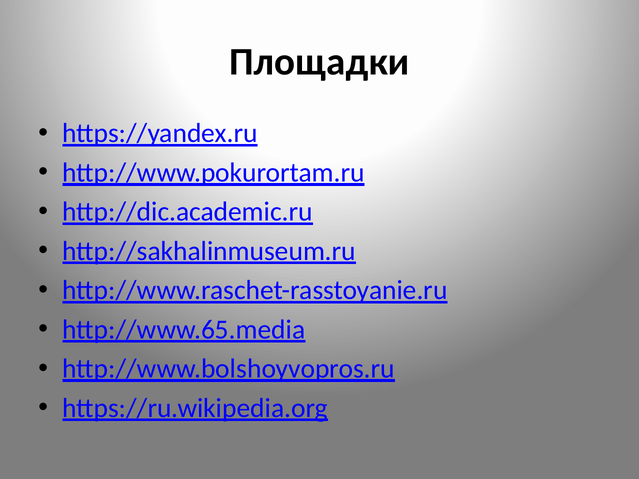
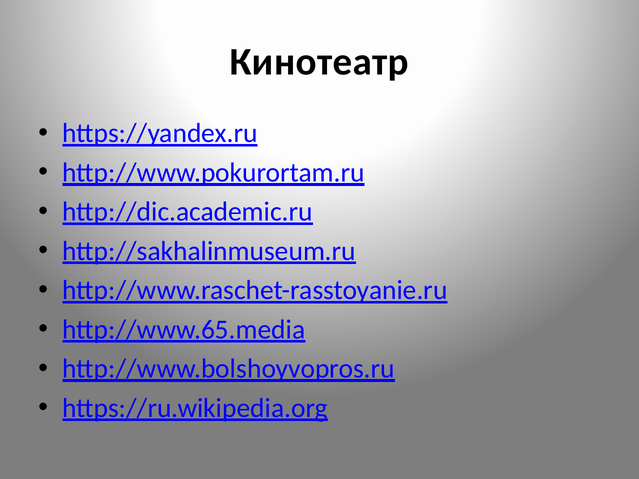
Площадки: Площадки -> Кинотеатр (319, 62)
